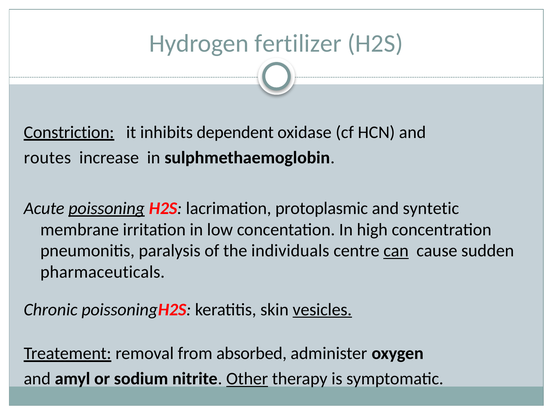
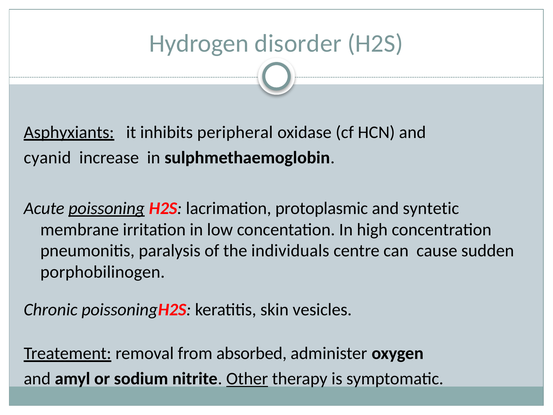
fertilizer: fertilizer -> disorder (298, 44)
Constriction: Constriction -> Asphyxiants (69, 132)
dependent: dependent -> peripheral (235, 132)
routes: routes -> cyanid (47, 158)
can underline: present -> none (396, 251)
pharmaceuticals: pharmaceuticals -> porphobilinogen (103, 272)
vesicles underline: present -> none (322, 309)
